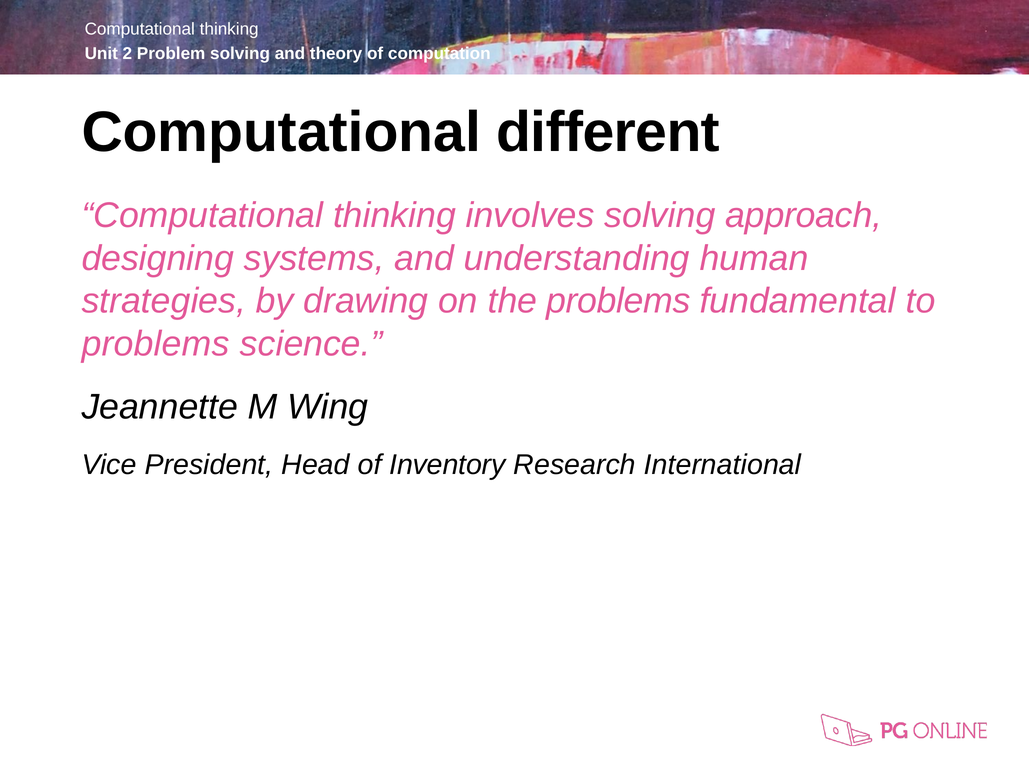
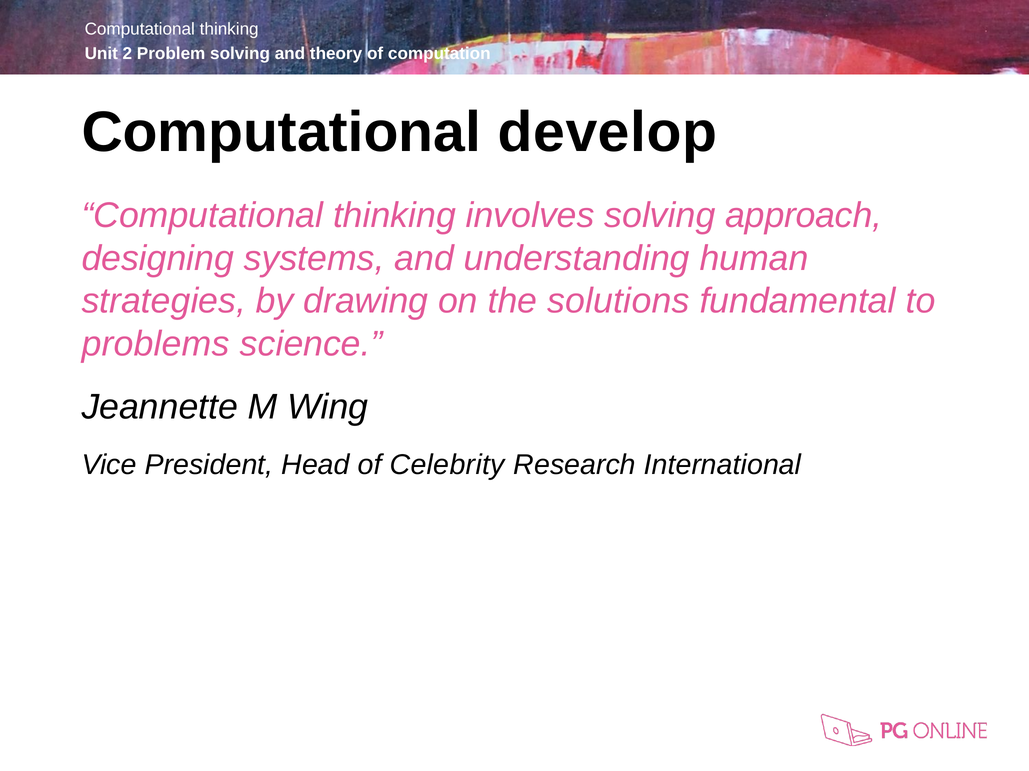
different: different -> develop (607, 132)
the problems: problems -> solutions (618, 301)
Inventory: Inventory -> Celebrity (447, 465)
